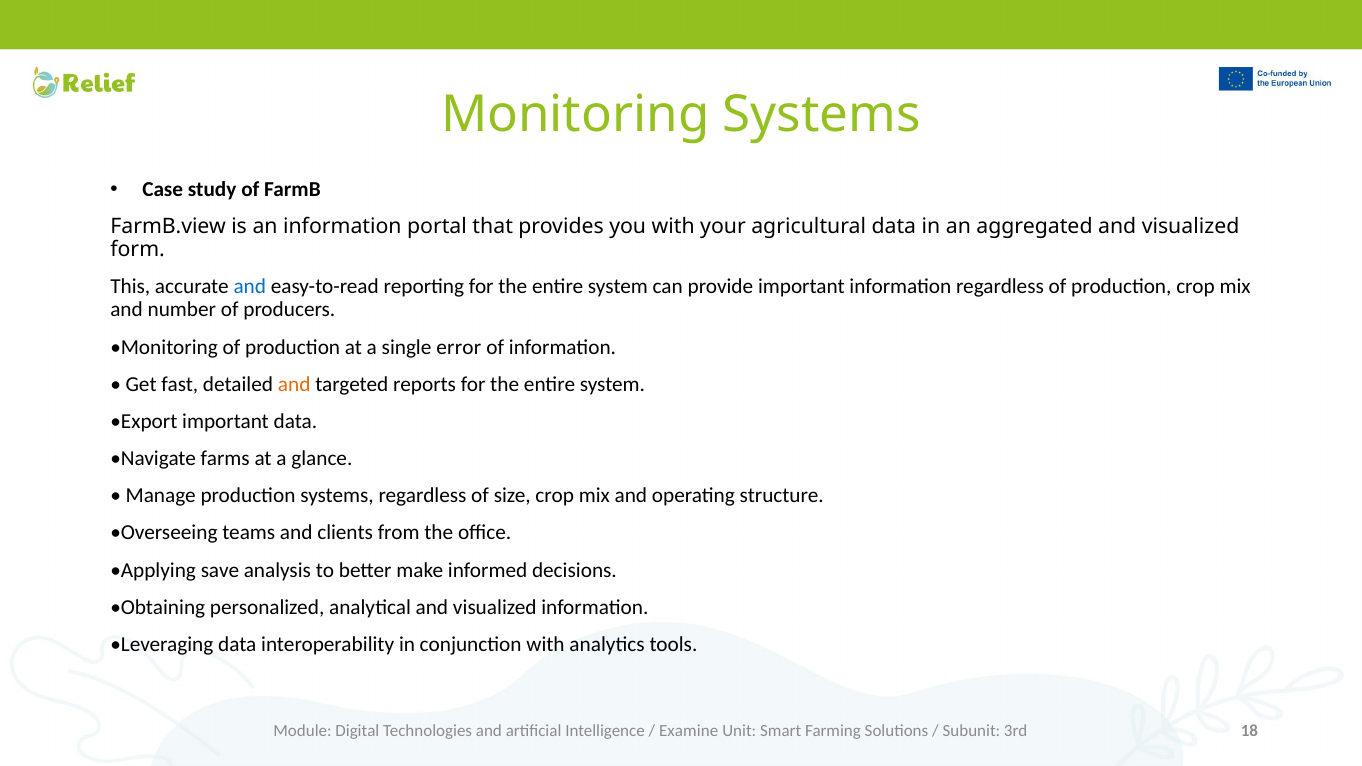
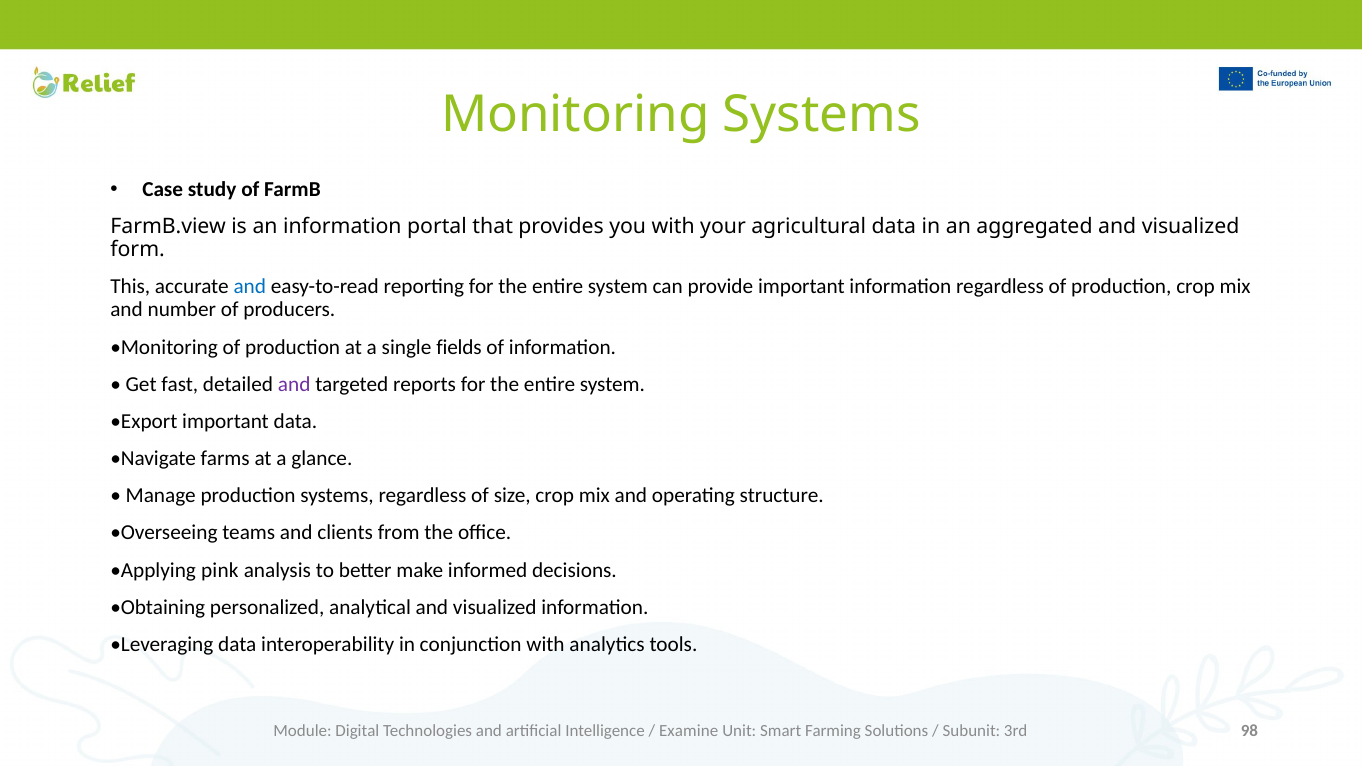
error: error -> fields (459, 347)
and colour: orange -> purple (294, 384)
save: save -> pink (220, 570)
18: 18 -> 98 (1249, 731)
